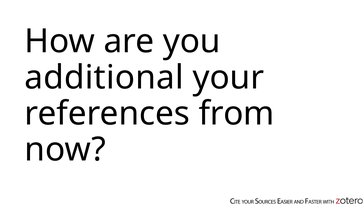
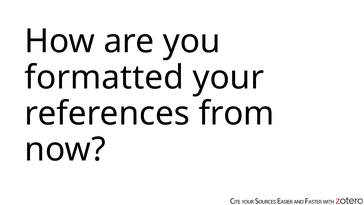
additional: additional -> formatted (104, 77)
